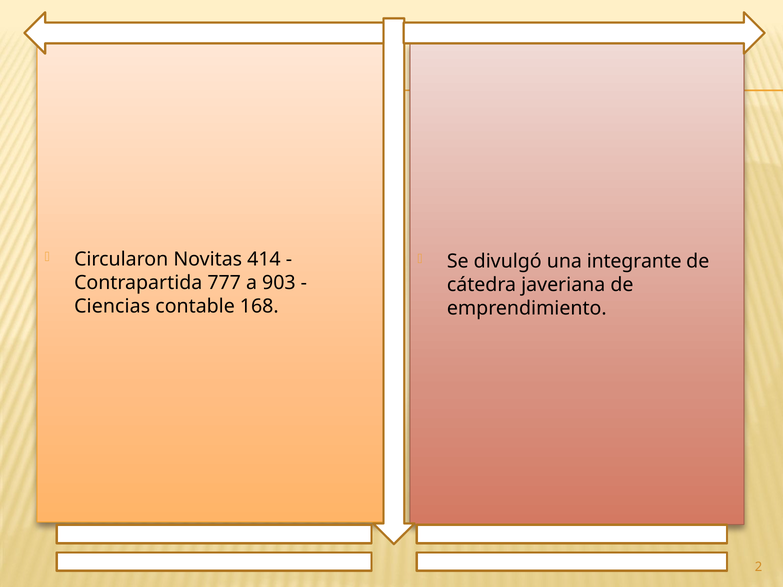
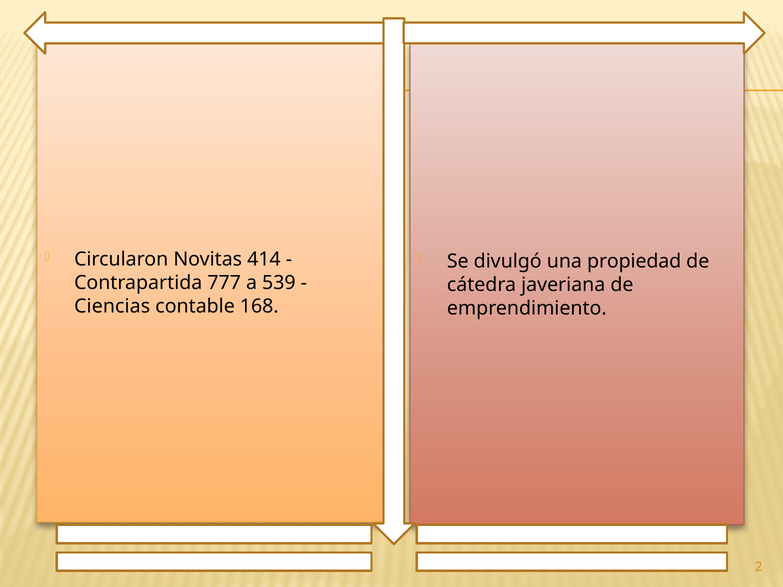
integrante: integrante -> propiedad (634, 262)
903: 903 -> 539 (279, 283)
